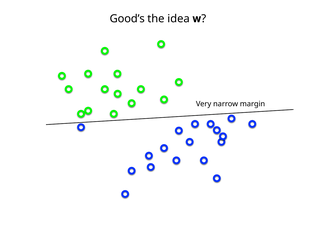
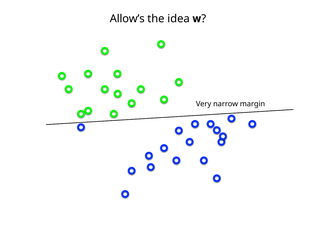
Good’s: Good’s -> Allow’s (127, 19)
